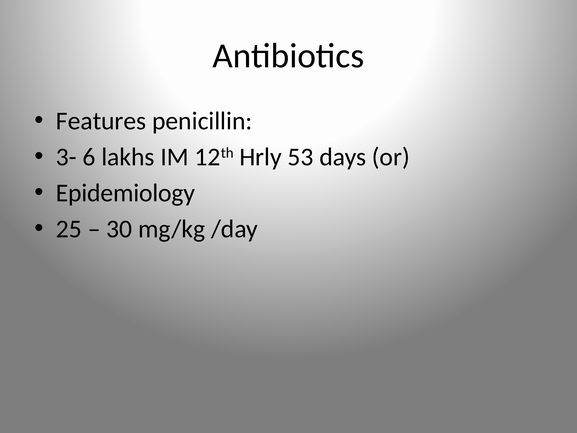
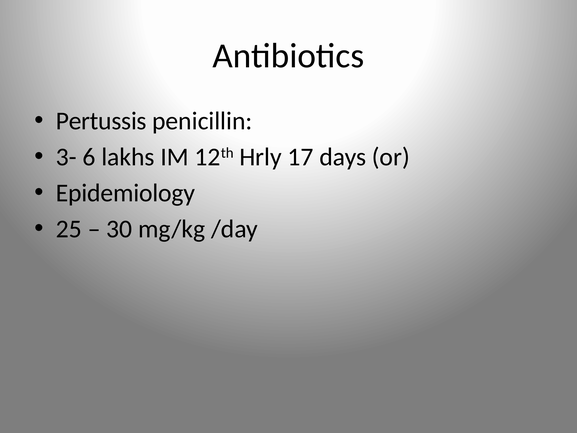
Features: Features -> Pertussis (101, 121)
53: 53 -> 17 (301, 157)
